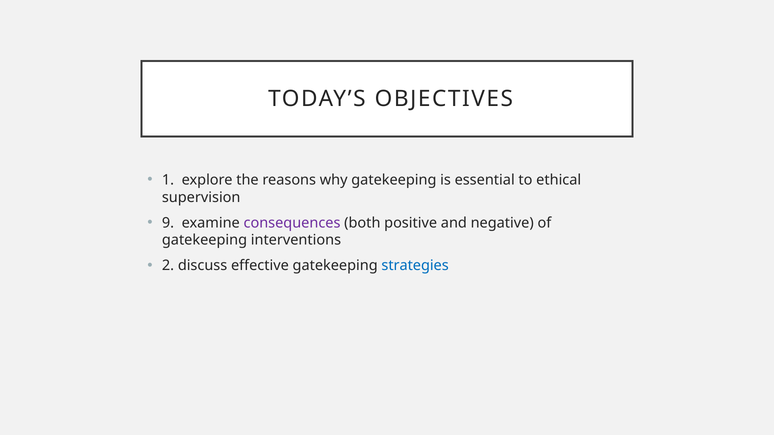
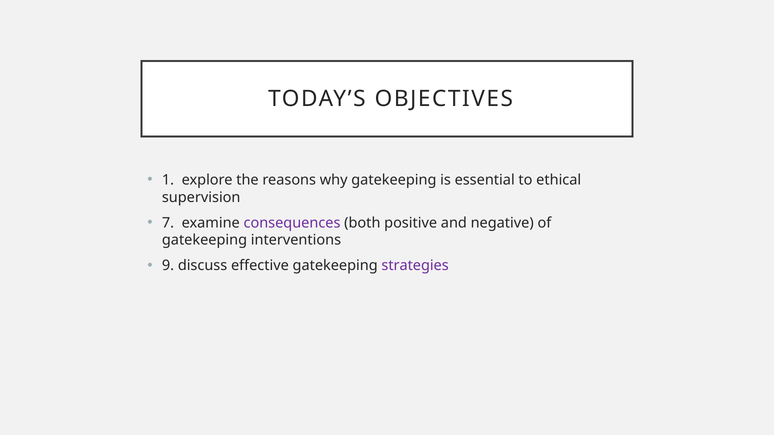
9: 9 -> 7 (168, 223)
2: 2 -> 9 (168, 266)
strategies colour: blue -> purple (415, 266)
